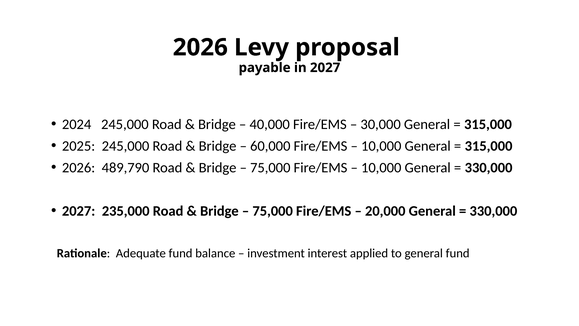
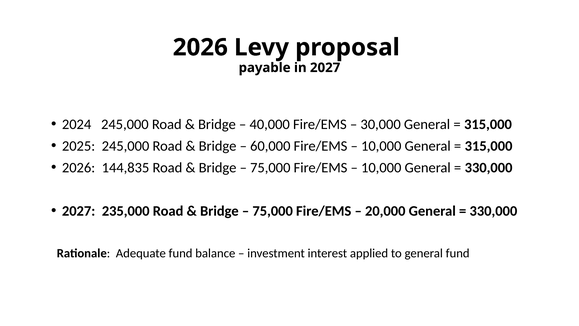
489,790: 489,790 -> 144,835 (125, 167)
